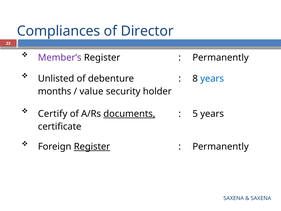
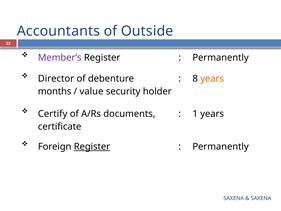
Compliances: Compliances -> Accountants (58, 31)
Director: Director -> Outside (147, 31)
Unlisted: Unlisted -> Director (56, 79)
years colour: blue -> orange (212, 79)
documents underline: present -> none (129, 114)
5: 5 -> 1 (195, 114)
